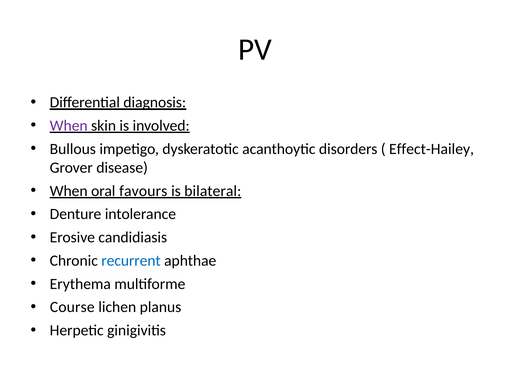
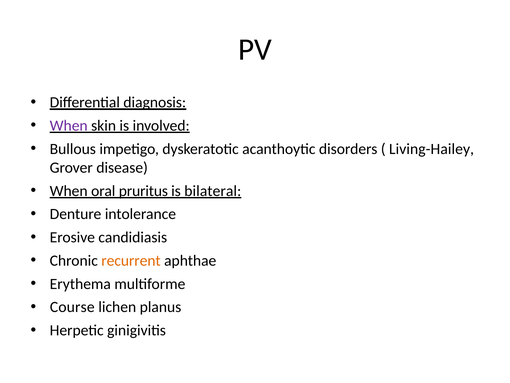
Effect-Hailey: Effect-Hailey -> Living-Hailey (432, 149)
favours: favours -> pruritus (143, 191)
recurrent colour: blue -> orange (131, 260)
